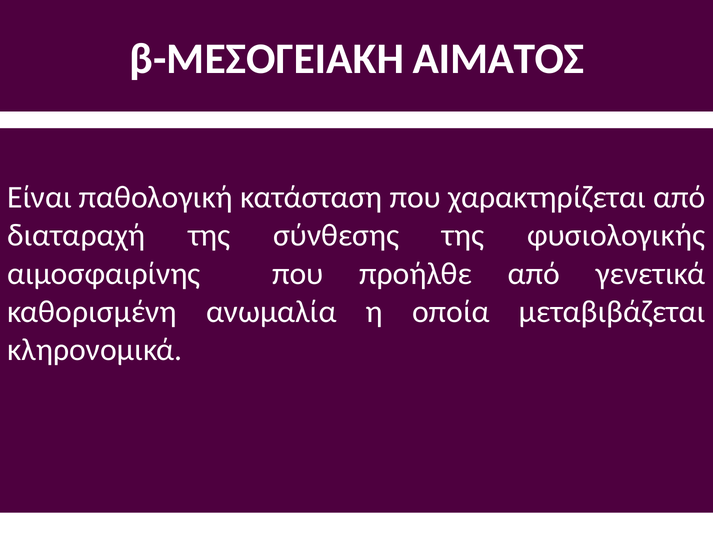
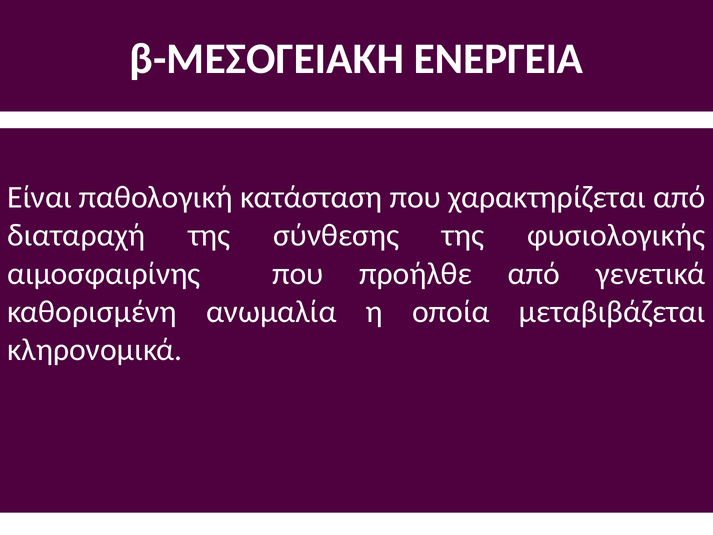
ΑΙΜΑΤΟΣ: ΑΙΜΑΤΟΣ -> ΕΝΕΡΓΕΙΑ (498, 59)
